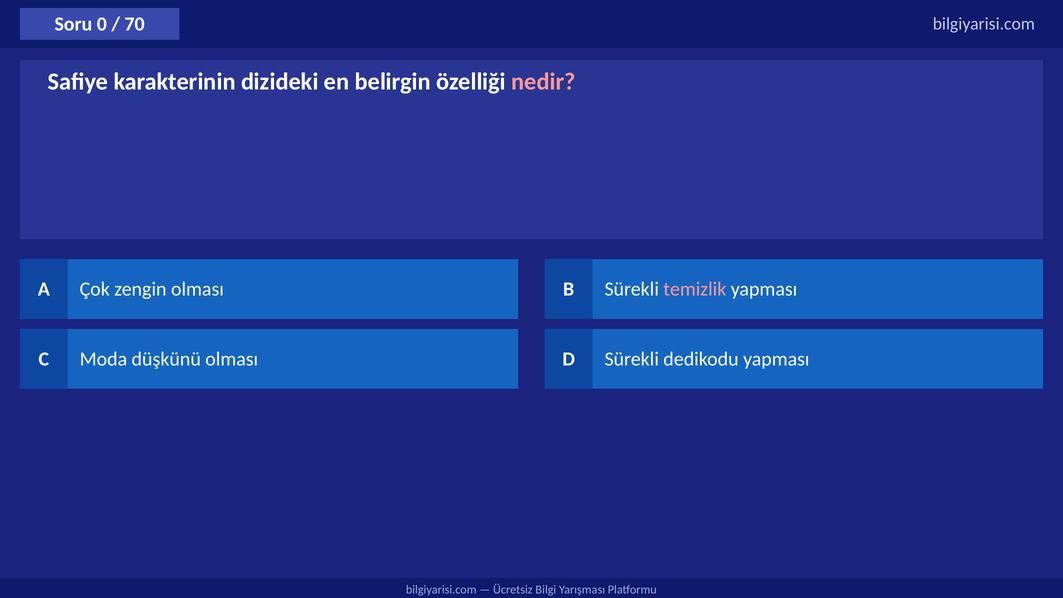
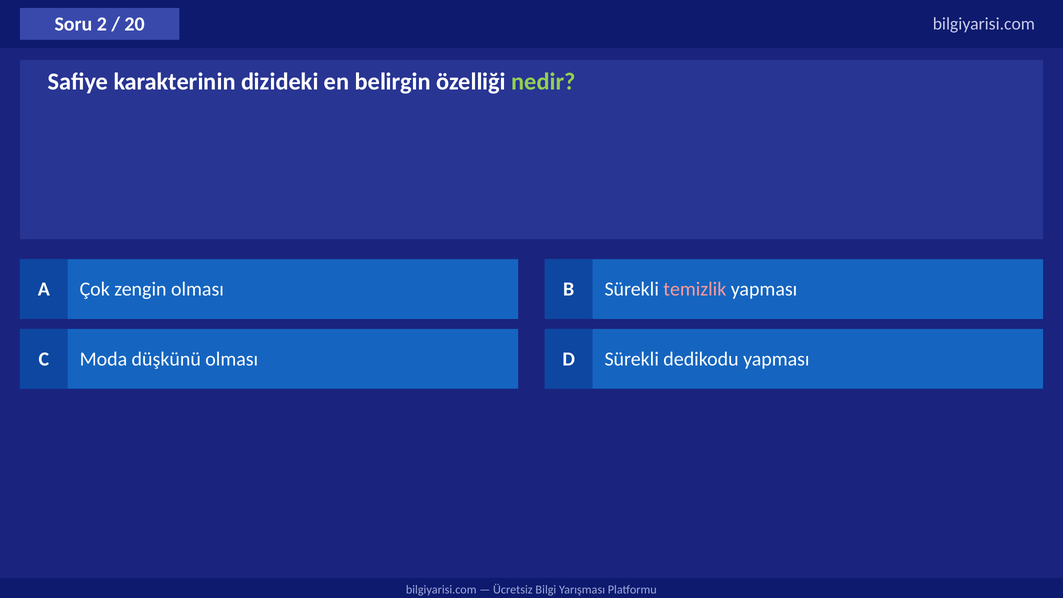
0: 0 -> 2 (102, 24)
70: 70 -> 20 (135, 24)
nedir colour: pink -> light green (544, 82)
